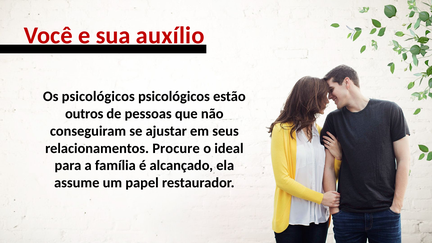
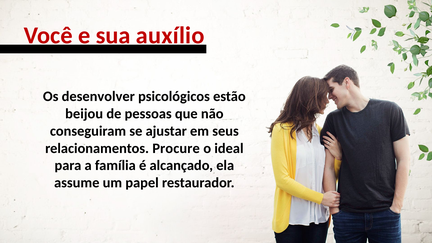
Os psicológicos: psicológicos -> desenvolver (98, 96)
outros: outros -> beijou (84, 114)
